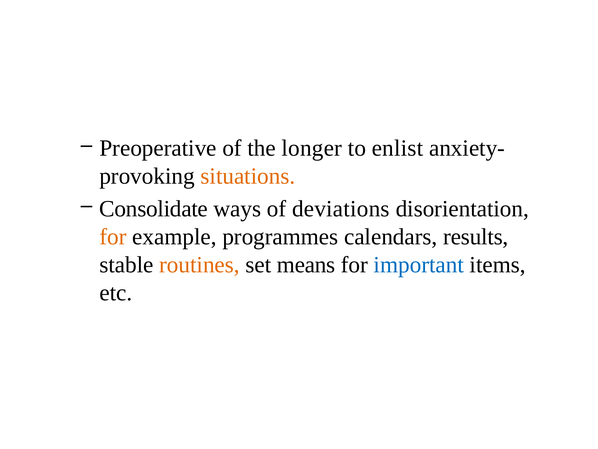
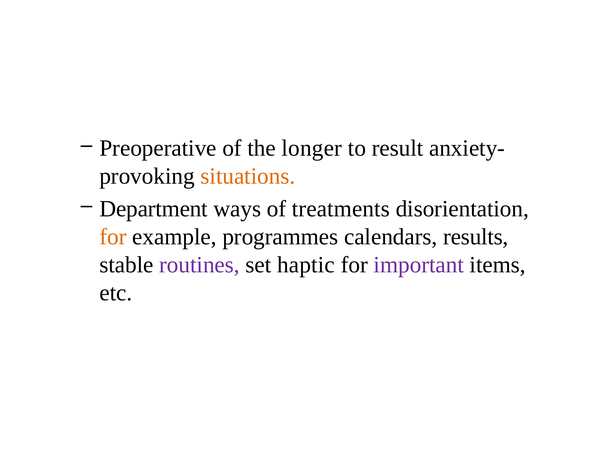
enlist: enlist -> result (398, 148)
Consolidate: Consolidate -> Department (154, 209)
deviations: deviations -> treatments (341, 209)
routines colour: orange -> purple (199, 264)
means: means -> haptic (306, 264)
important colour: blue -> purple (419, 264)
